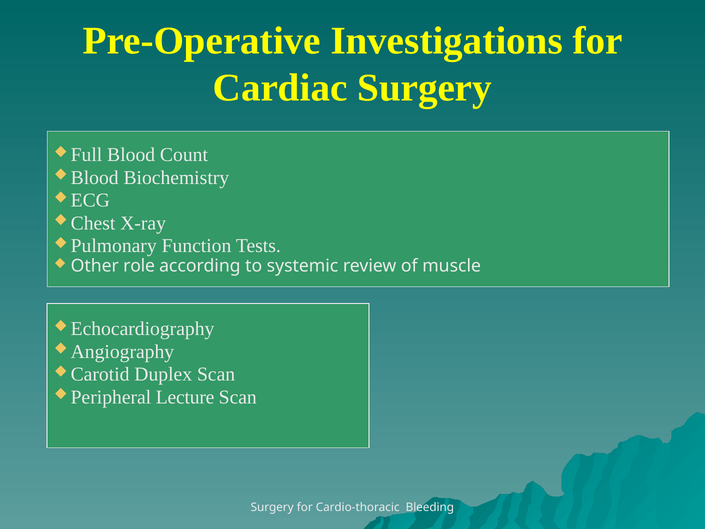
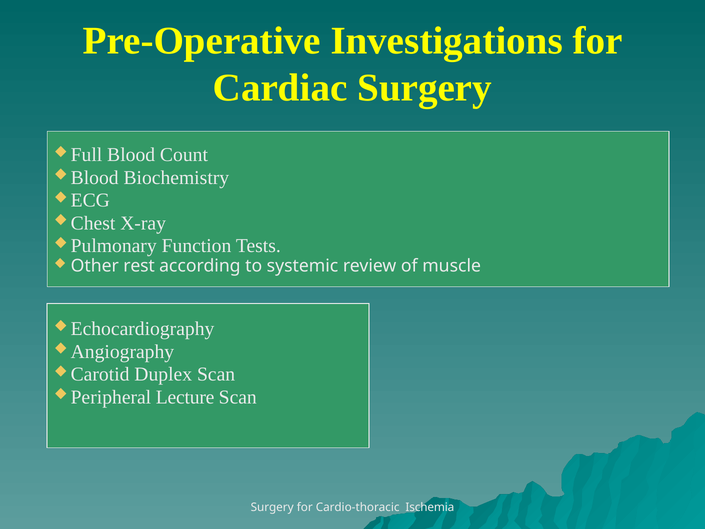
role: role -> rest (139, 266)
Bleeding: Bleeding -> Ischemia (430, 507)
